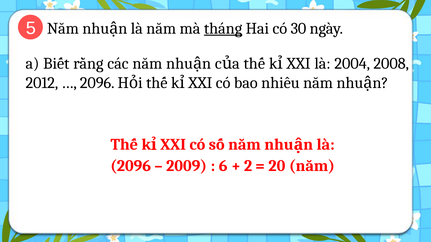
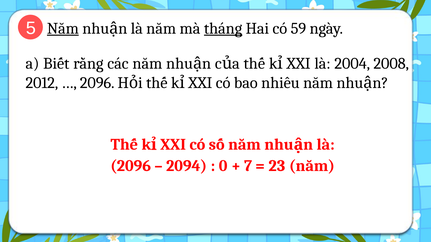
Năm underline: none -> present (63, 28)
30: 30 -> 59 (298, 28)
2009: 2009 -> 2094 (187, 166)
6: 6 -> 0 (223, 166)
2: 2 -> 7 (248, 166)
20: 20 -> 23 (277, 166)
